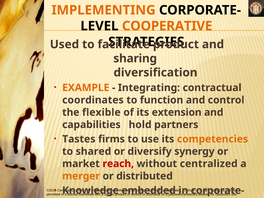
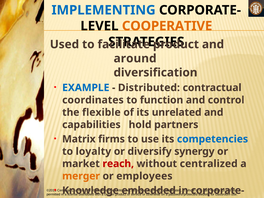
IMPLEMENTING colour: orange -> blue (104, 10)
sharing: sharing -> around (135, 58)
EXAMPLE colour: orange -> blue (86, 88)
Integrating: Integrating -> Distributed (149, 88)
extension: extension -> unrelated (177, 112)
Tastes: Tastes -> Matrix (79, 139)
competencies colour: orange -> blue (212, 139)
shared: shared -> loyalty (93, 151)
or distributed: distributed -> employees (144, 176)
